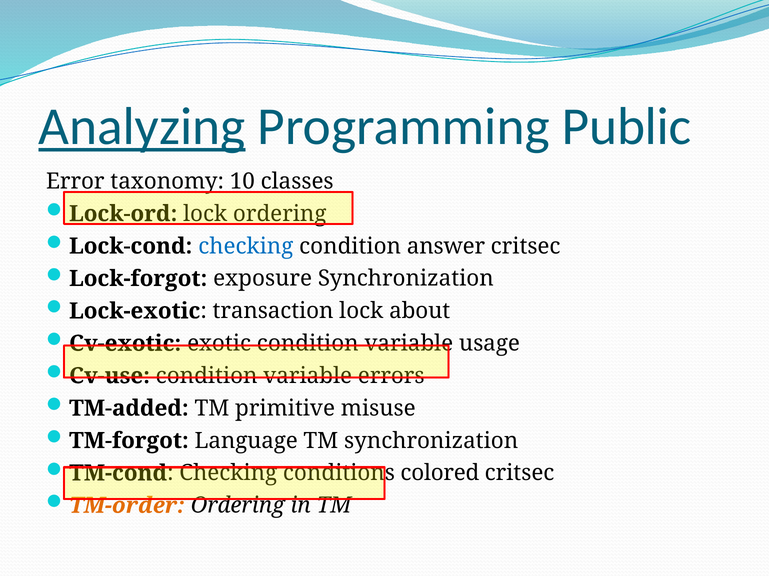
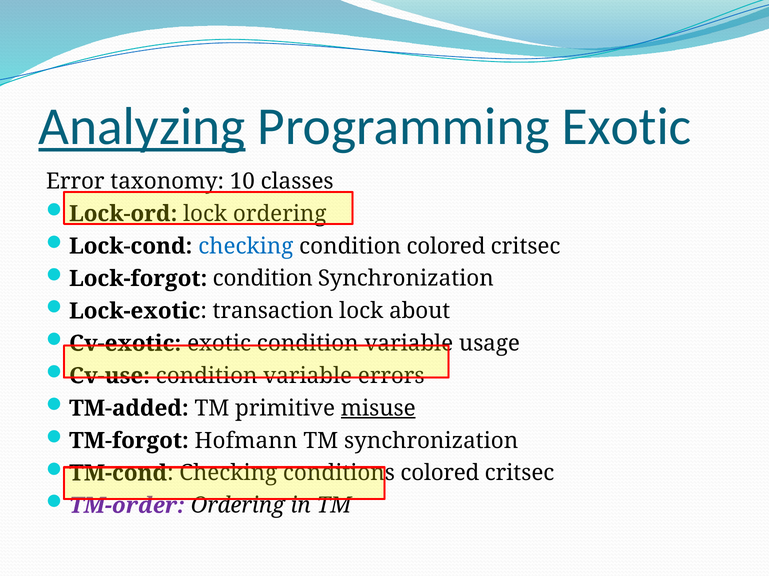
Programming Public: Public -> Exotic (627, 127)
condition answer: answer -> colored (446, 246)
Lock-forgot exposure: exposure -> condition (263, 279)
misuse underline: none -> present (378, 409)
Language: Language -> Hofmann (246, 441)
TM-order colour: orange -> purple (127, 506)
